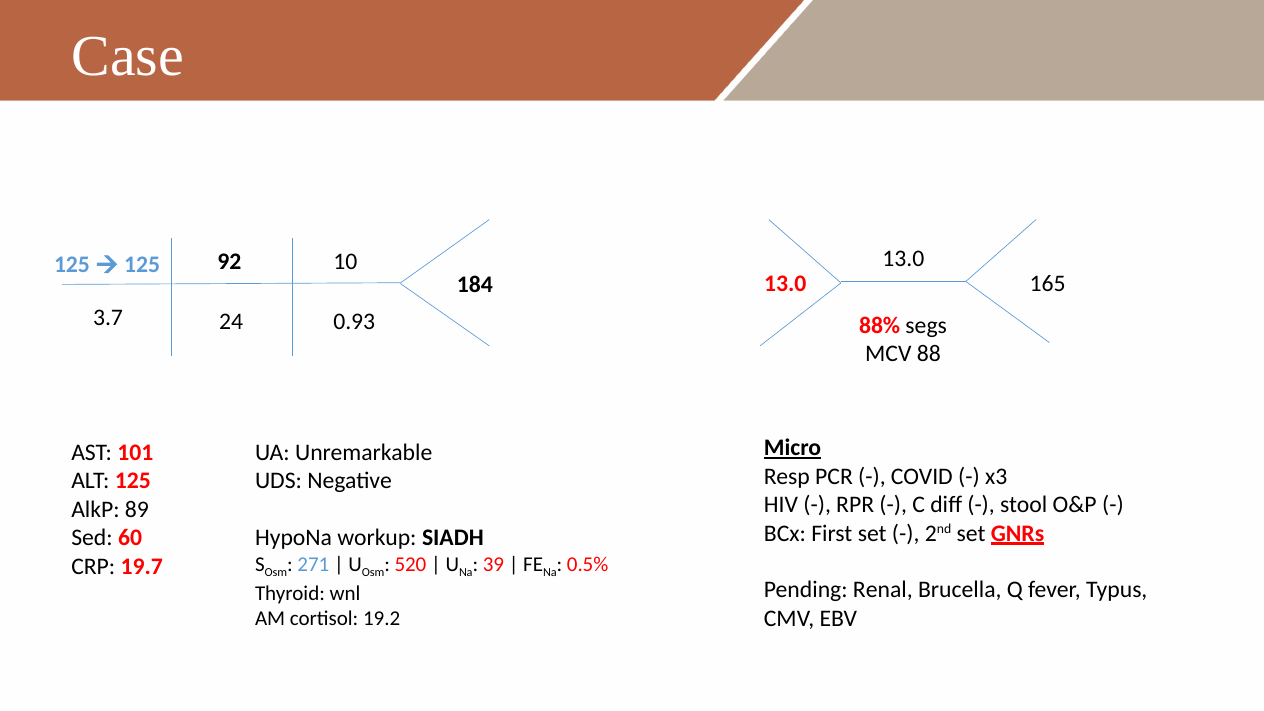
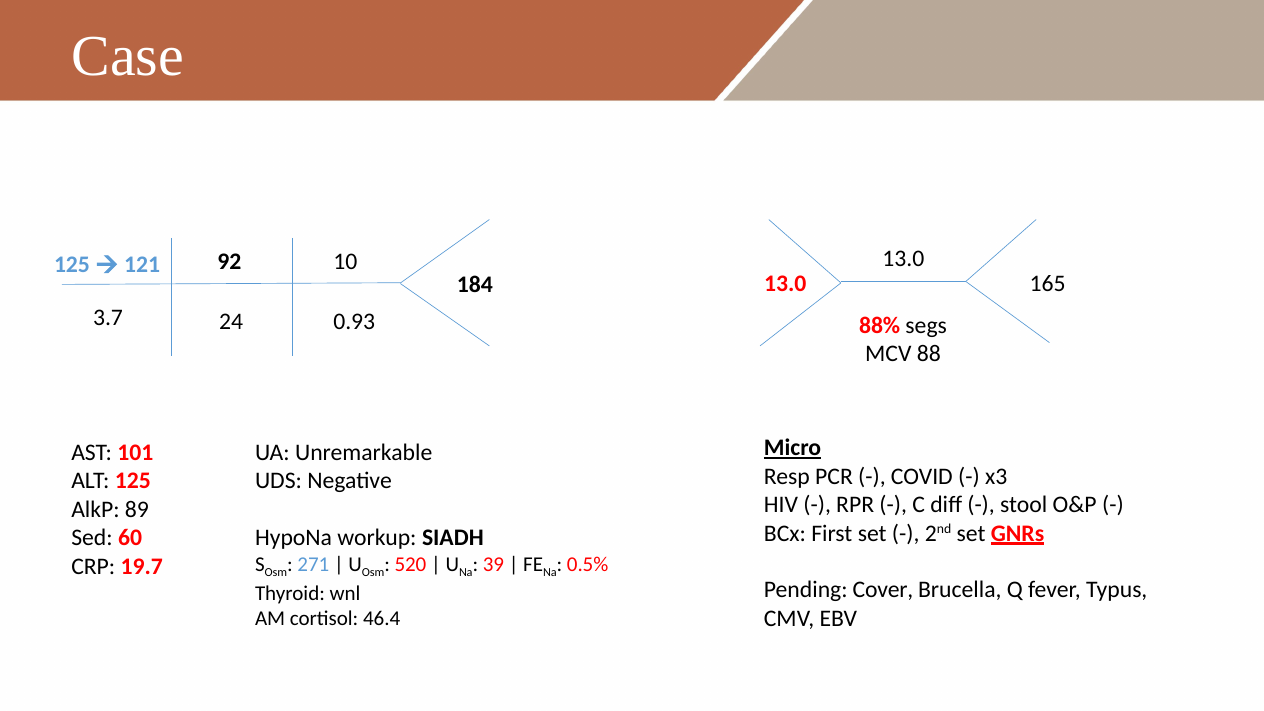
125: 125 -> 121 (142, 265)
Renal: Renal -> Cover (883, 590)
19.2: 19.2 -> 46.4 (382, 618)
